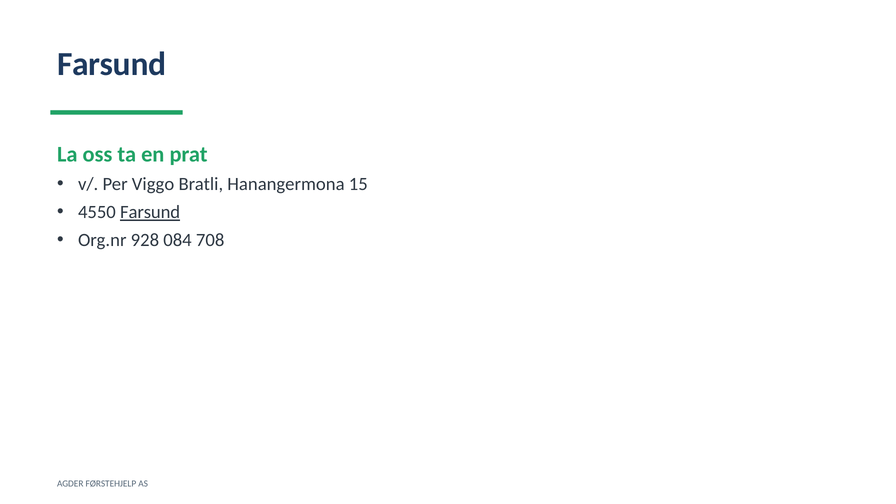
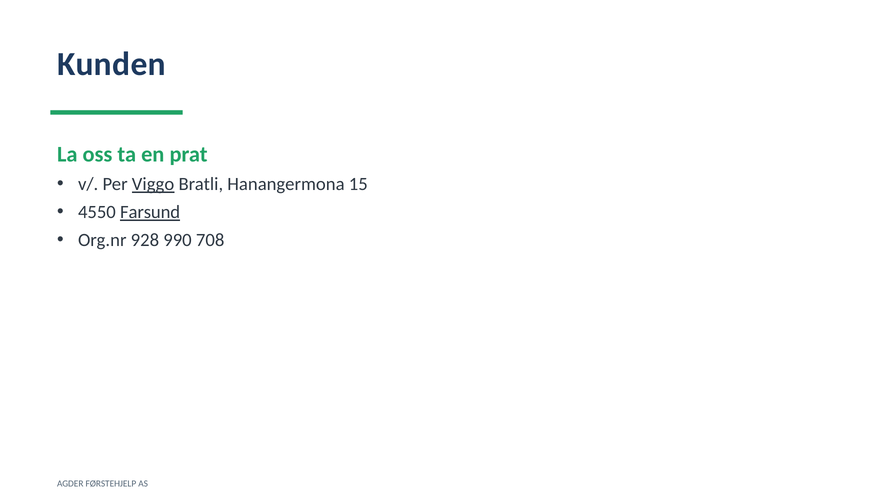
Farsund: Farsund -> Kunden (111, 64)
Viggo underline: none -> present (153, 184)
084: 084 -> 990 (178, 240)
